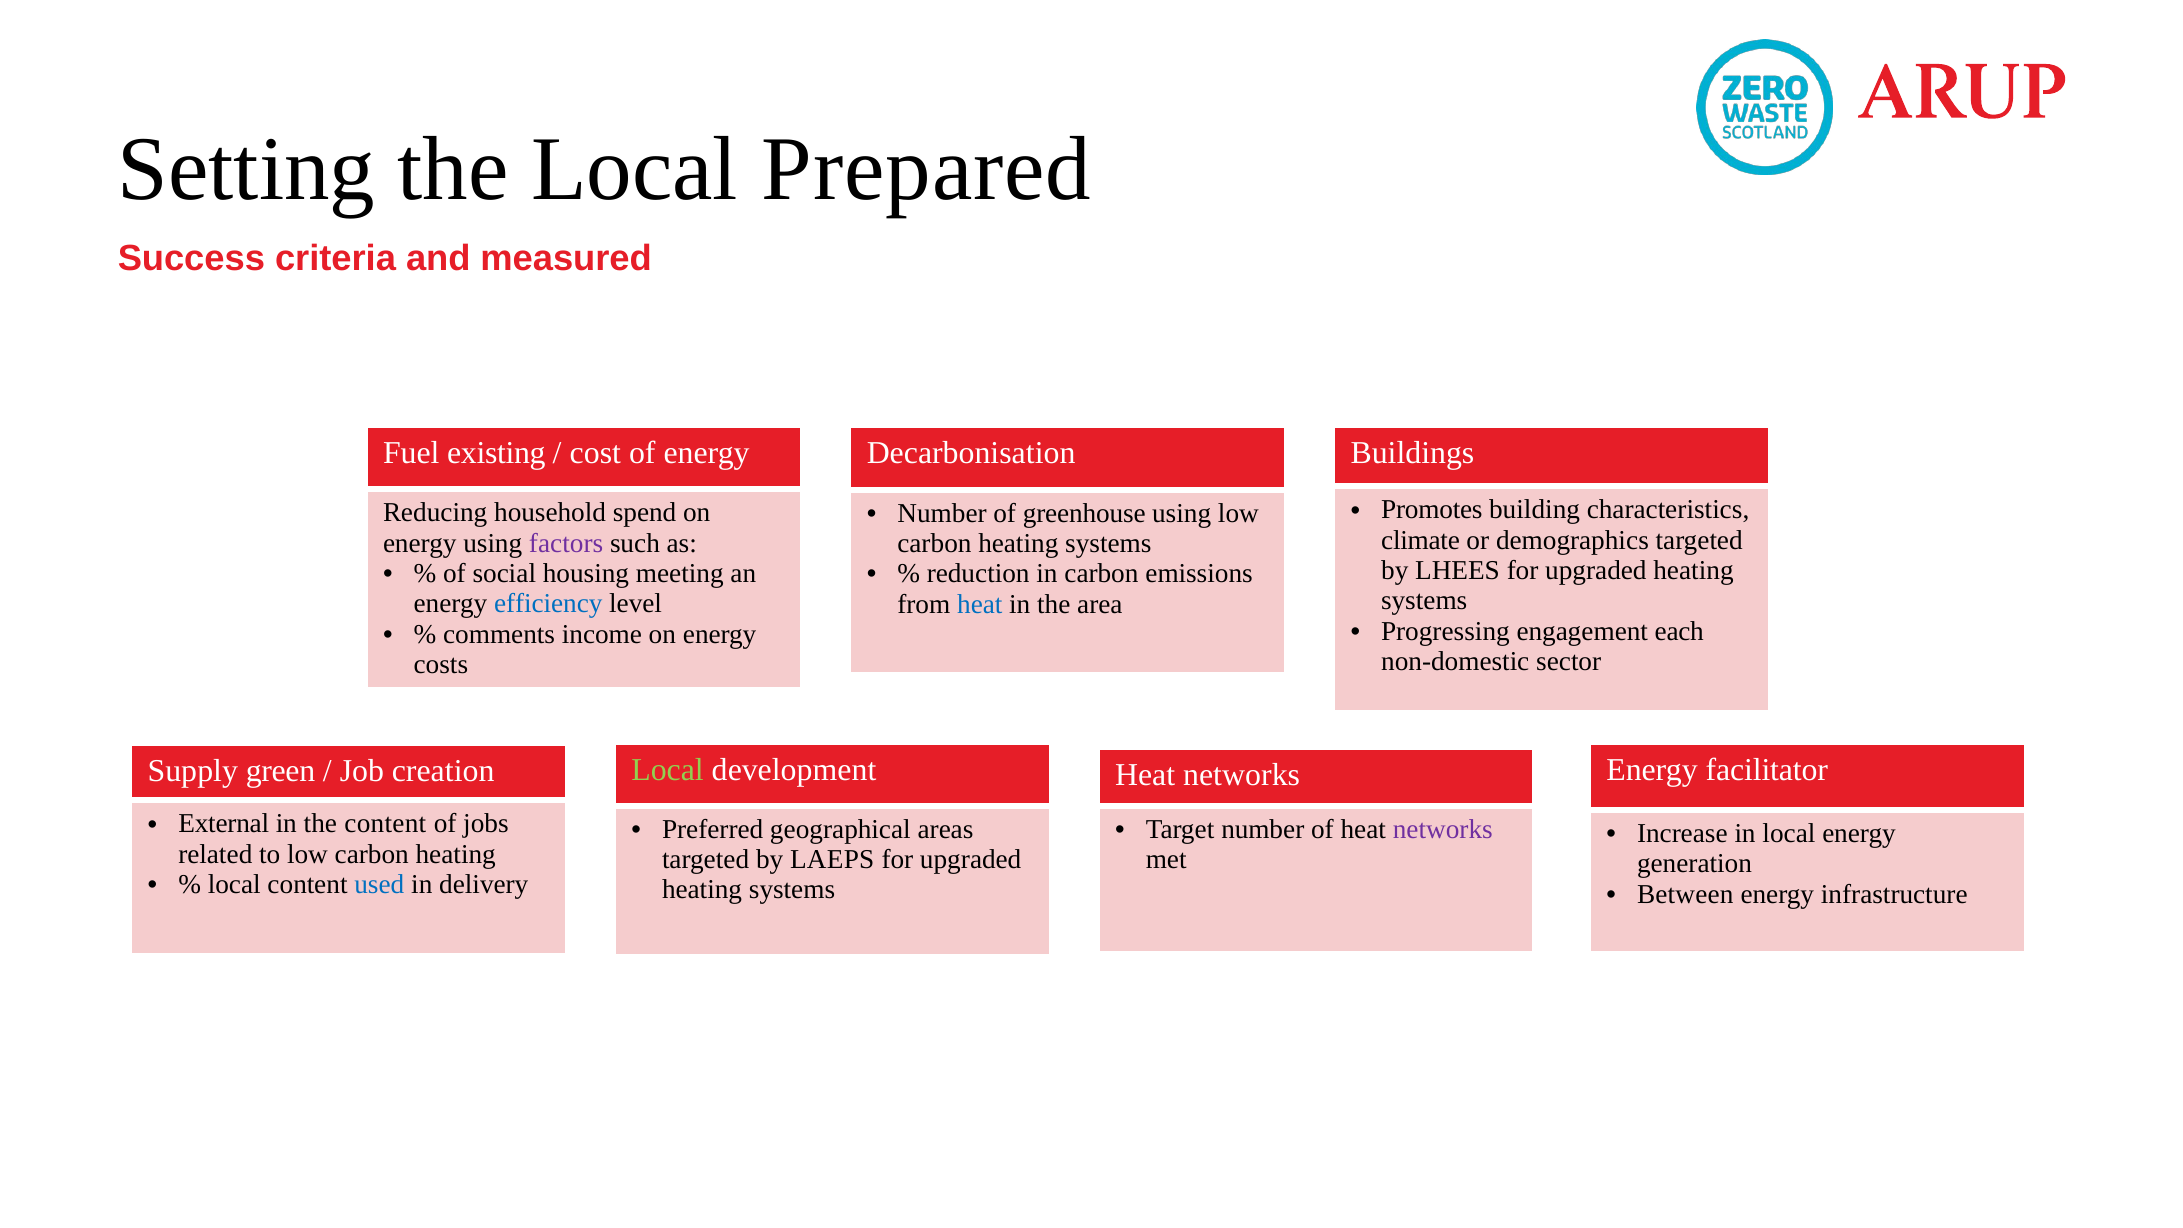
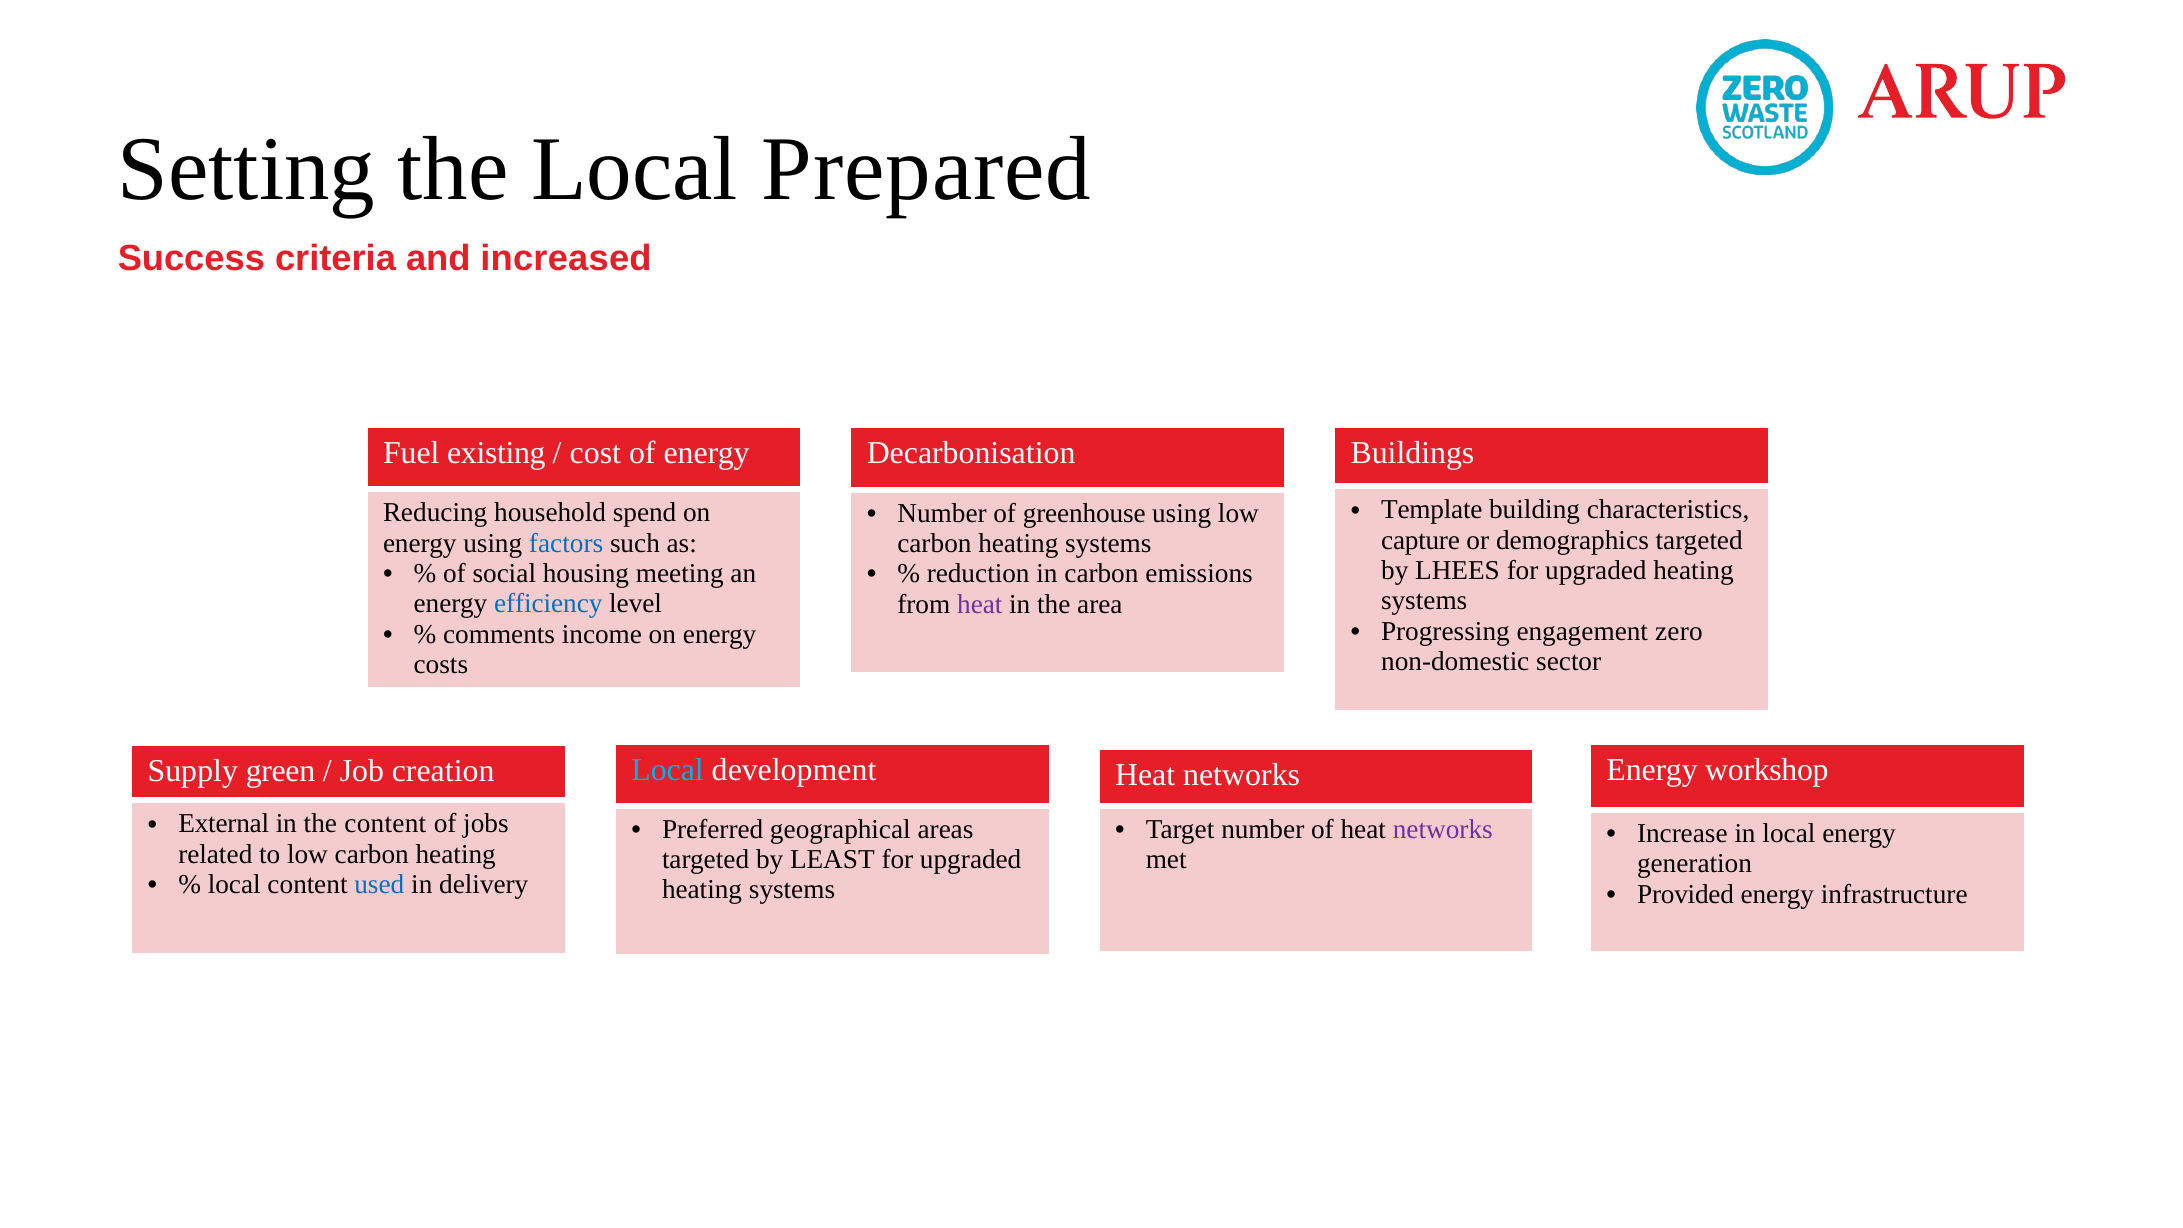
measured: measured -> increased (566, 258)
Promotes: Promotes -> Template (1432, 510)
climate: climate -> capture (1421, 540)
factors colour: purple -> blue (566, 543)
heat colour: blue -> purple (980, 604)
each: each -> zero (1679, 631)
Local colour: light green -> light blue (668, 770)
facilitator: facilitator -> workshop (1767, 770)
LAEPS: LAEPS -> LEAST (832, 859)
Between: Between -> Provided (1686, 894)
